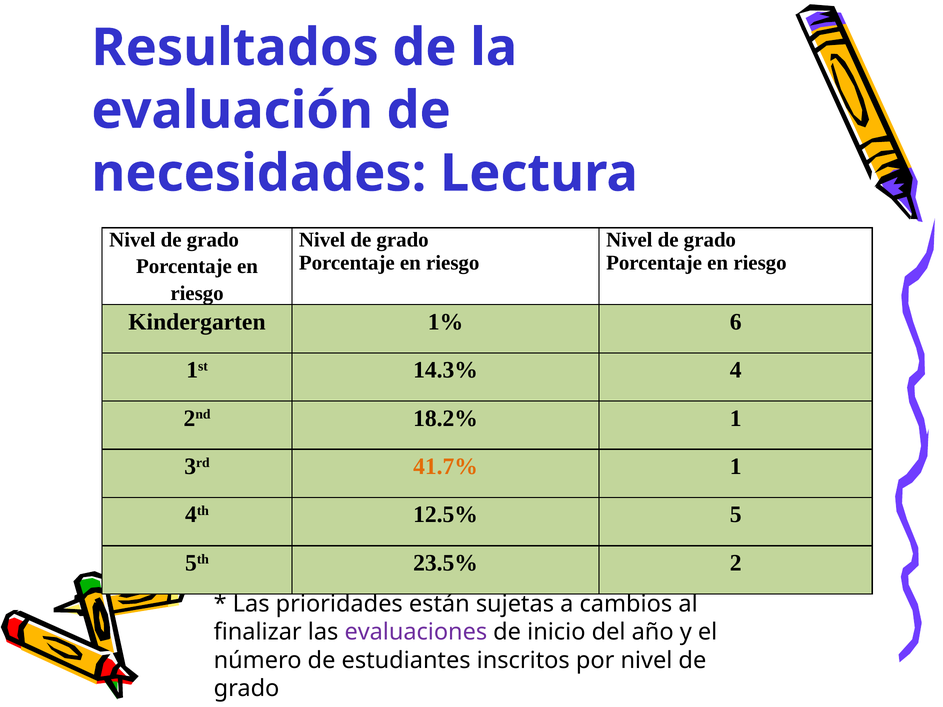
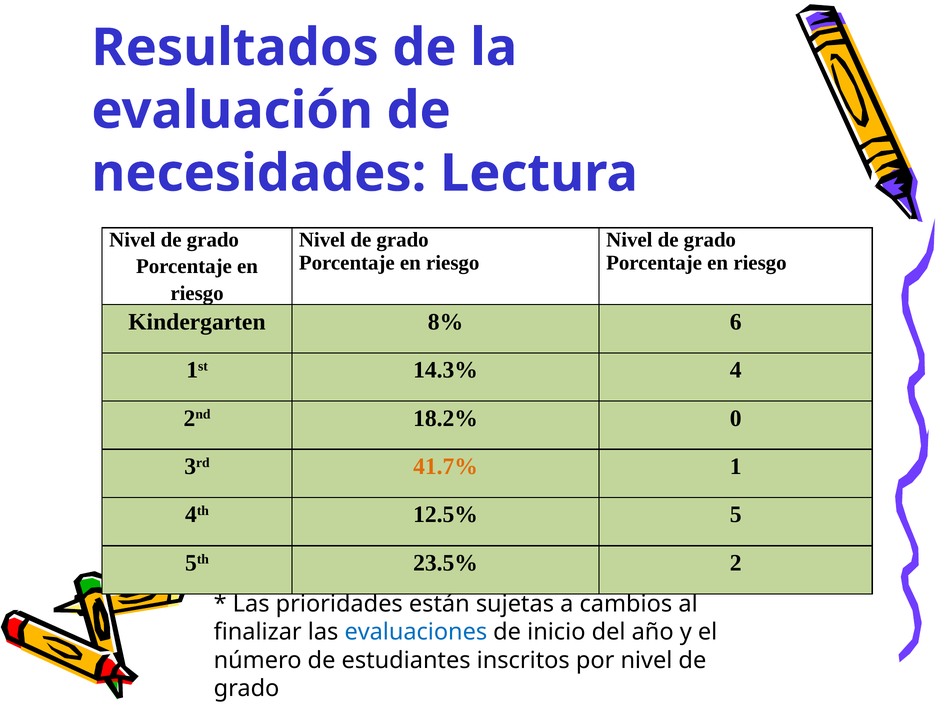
1%: 1% -> 8% (446, 322)
18.2% 1: 1 -> 0 (736, 418)
evaluaciones colour: purple -> blue (416, 632)
